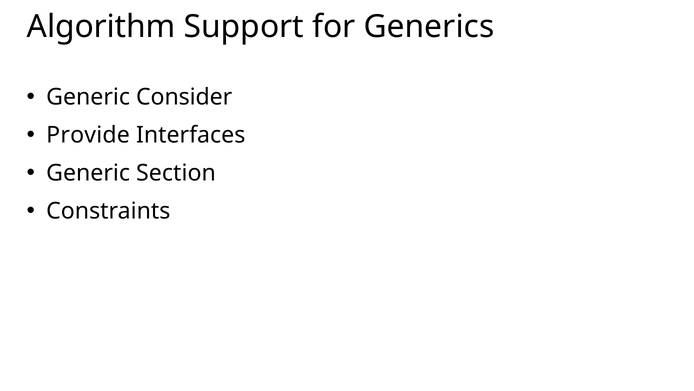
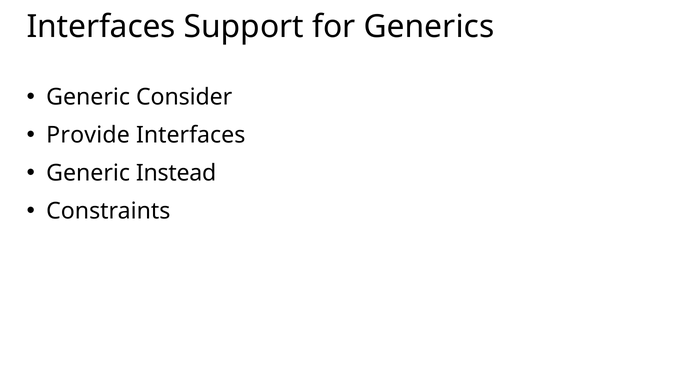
Algorithm: Algorithm -> Interfaces (101, 27)
Section: Section -> Instead (176, 173)
